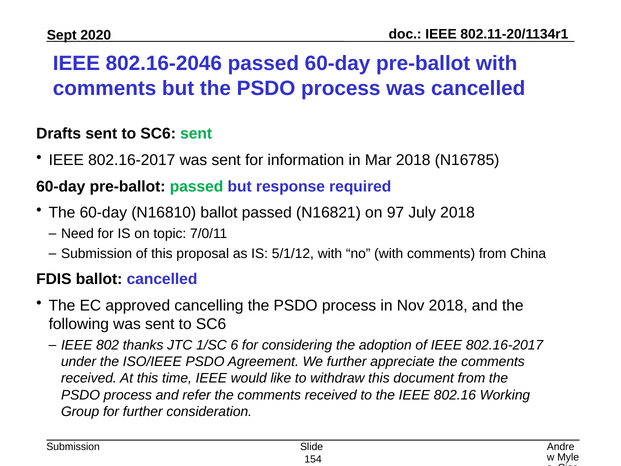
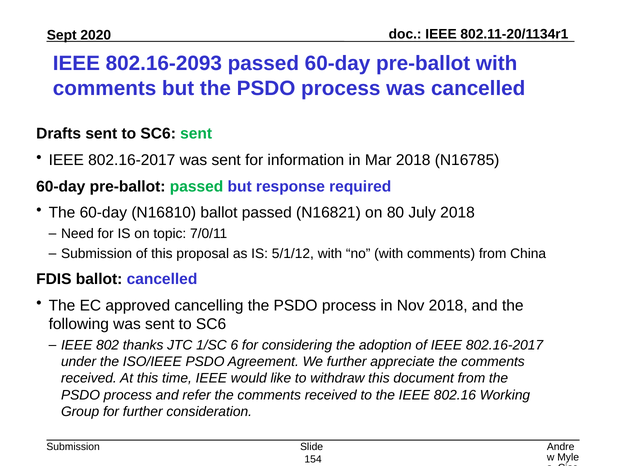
802.16-2046: 802.16-2046 -> 802.16-2093 (164, 64)
97: 97 -> 80 (395, 213)
